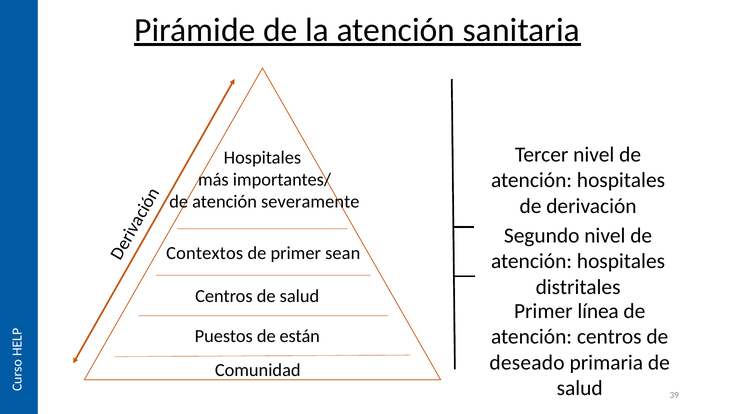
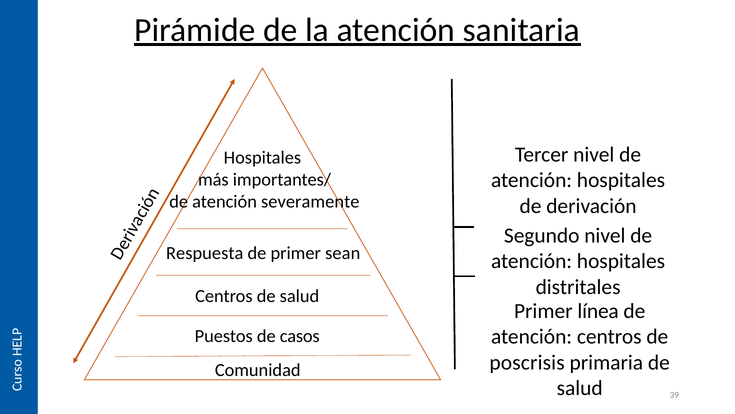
Contextos: Contextos -> Respuesta (205, 253)
están: están -> casos (300, 336)
deseado: deseado -> poscrisis (527, 362)
